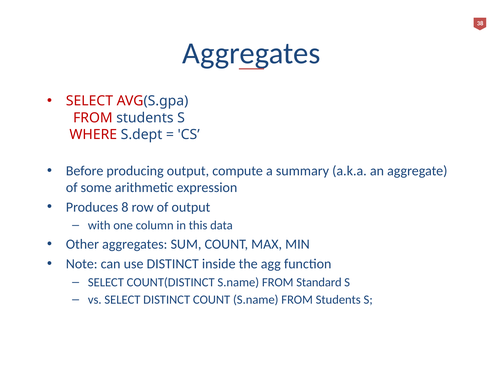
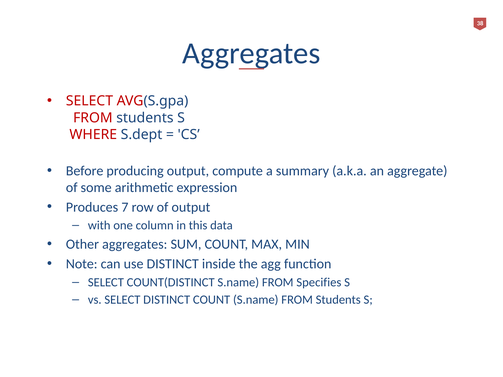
8: 8 -> 7 (125, 207)
Standard: Standard -> Specifies (319, 282)
